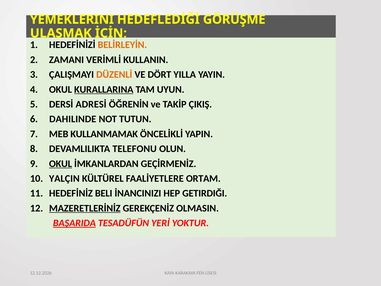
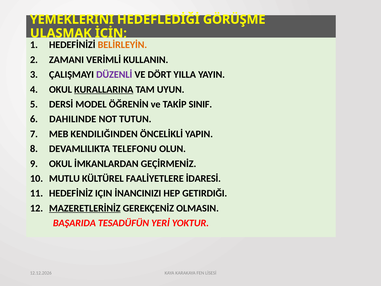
DÜZENLİ colour: orange -> purple (114, 75)
ADRESİ: ADRESİ -> MODEL (91, 104)
ÇIKIŞ: ÇIKIŞ -> SINIF (200, 104)
KULLANMAMAK: KULLANMAMAK -> KENDILIĞINDEN (104, 134)
OKUL underline: present -> none (61, 164)
YALÇIN: YALÇIN -> MUTLU (64, 178)
ORTAM: ORTAM -> İDARESİ (203, 178)
BELI: BELI -> IÇIN (104, 193)
BAŞARIDA underline: present -> none (74, 223)
